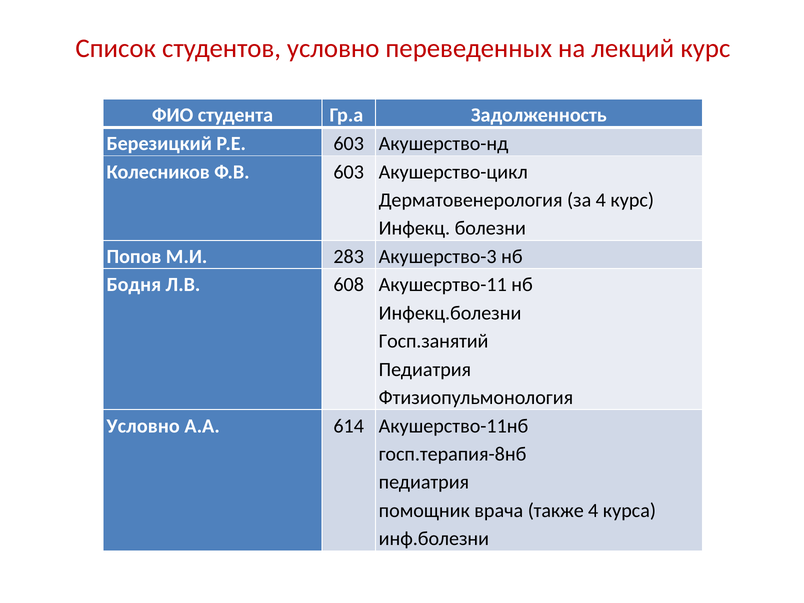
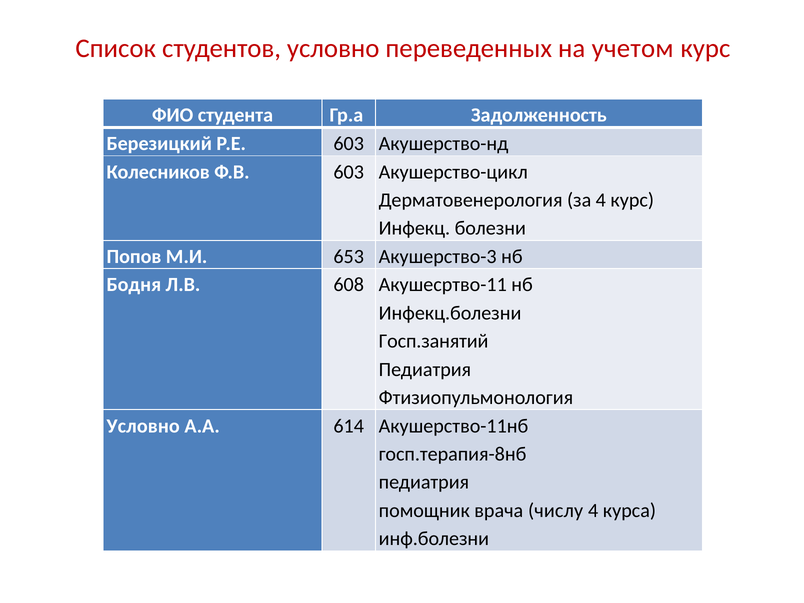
лекций: лекций -> учетом (633, 49)
283: 283 -> 653 (349, 257)
также: также -> числу (556, 510)
